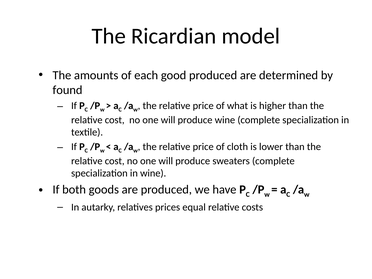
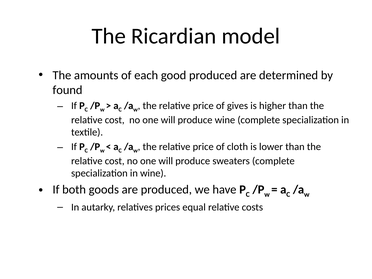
what: what -> gives (237, 106)
